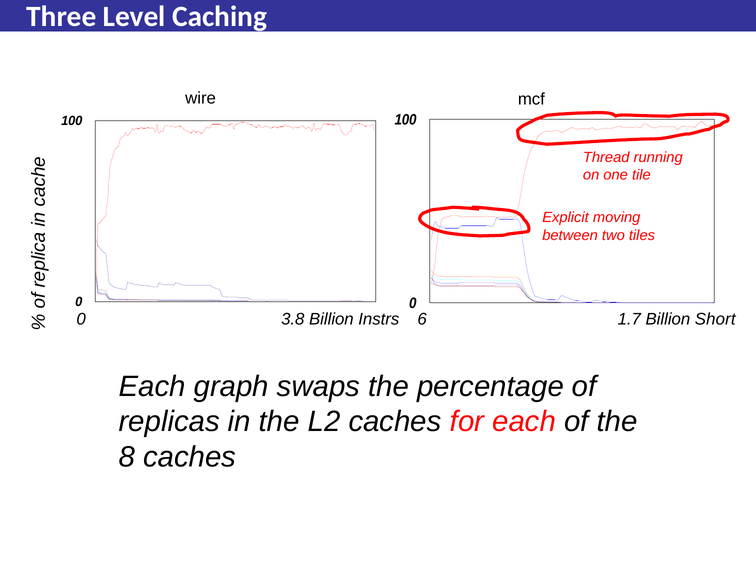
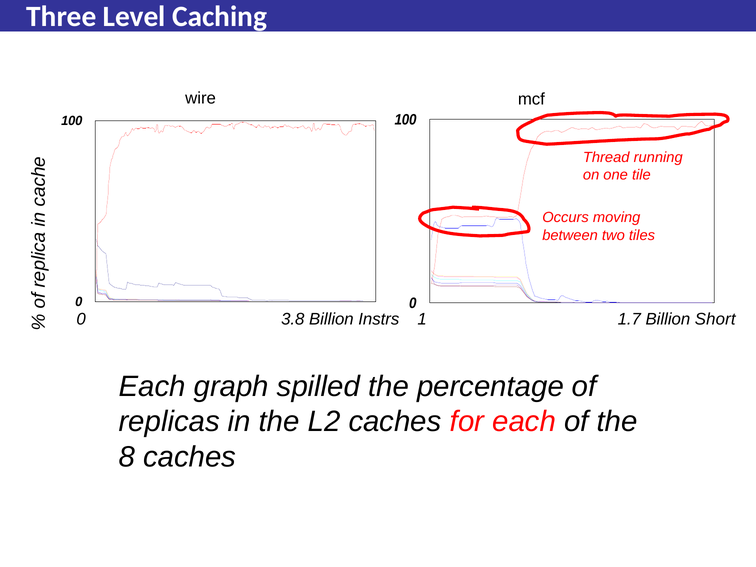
Explicit: Explicit -> Occurs (566, 218)
6: 6 -> 1 (422, 319)
swaps: swaps -> spilled (318, 386)
